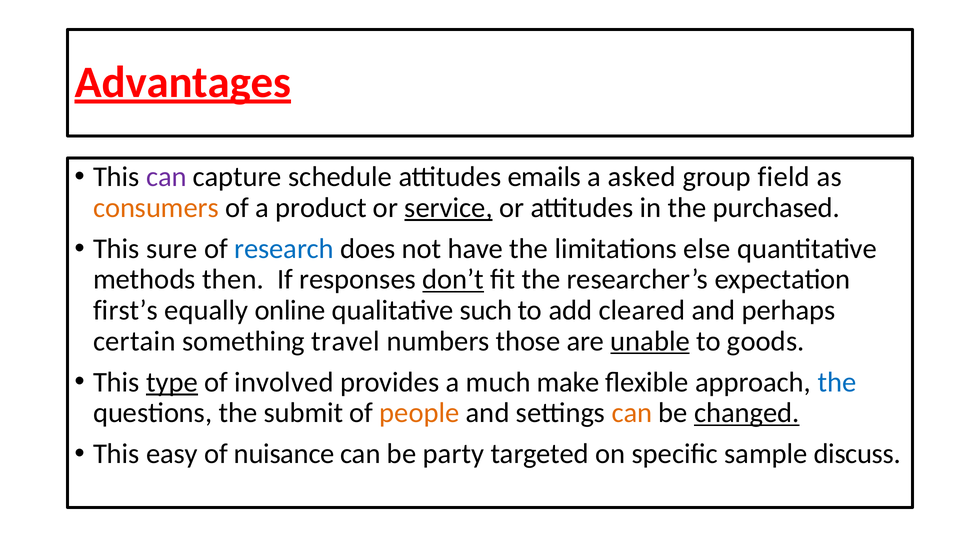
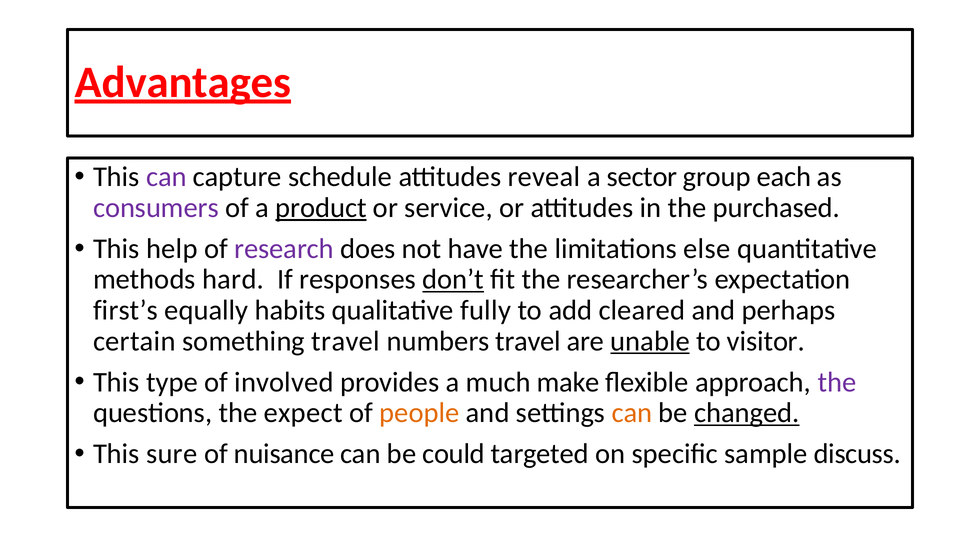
emails: emails -> reveal (544, 177)
asked: asked -> sector (642, 177)
field: field -> each (784, 177)
consumers colour: orange -> purple (156, 208)
product underline: none -> present (321, 208)
service underline: present -> none (449, 208)
sure: sure -> help (172, 249)
research colour: blue -> purple (284, 249)
then: then -> hard (233, 280)
online: online -> habits (290, 310)
such: such -> fully (486, 310)
numbers those: those -> travel (528, 341)
goods: goods -> visitor (766, 341)
type underline: present -> none (172, 382)
the colour: blue -> purple (837, 382)
submit: submit -> expect (303, 413)
easy: easy -> sure (172, 454)
party: party -> could (454, 454)
